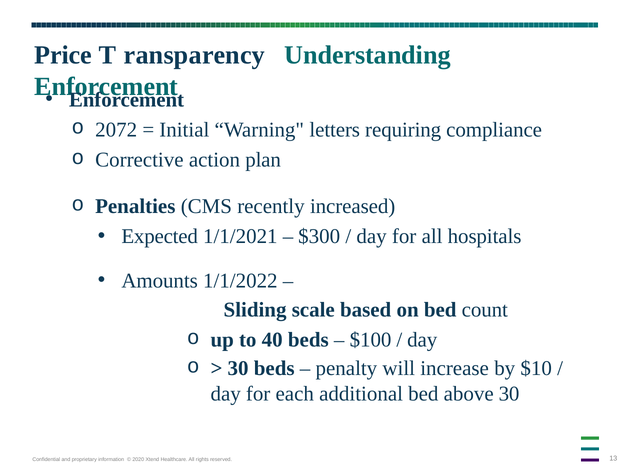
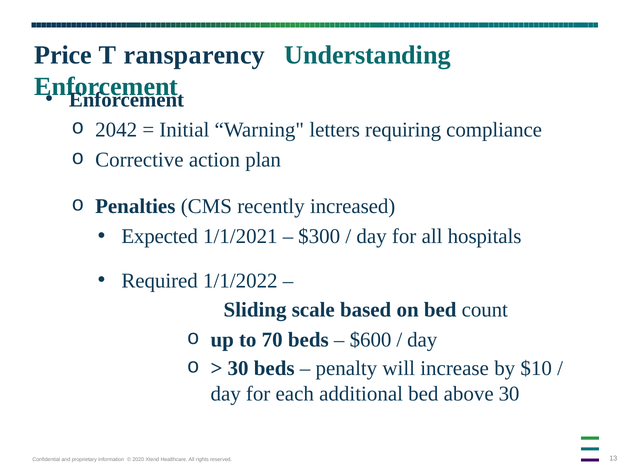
2072: 2072 -> 2042 (116, 130)
Amounts: Amounts -> Required (160, 281)
40: 40 -> 70 (272, 340)
$100: $100 -> $600 (371, 340)
